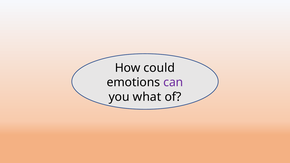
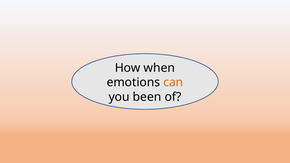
could: could -> when (159, 68)
can colour: purple -> orange (173, 82)
what: what -> been (147, 97)
